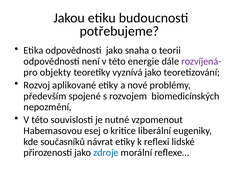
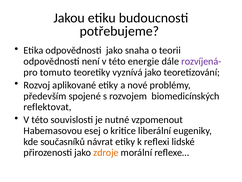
objekty: objekty -> tomuto (56, 72)
nepozmění: nepozmění -> reflektovat (48, 107)
zdroje colour: blue -> orange (106, 152)
